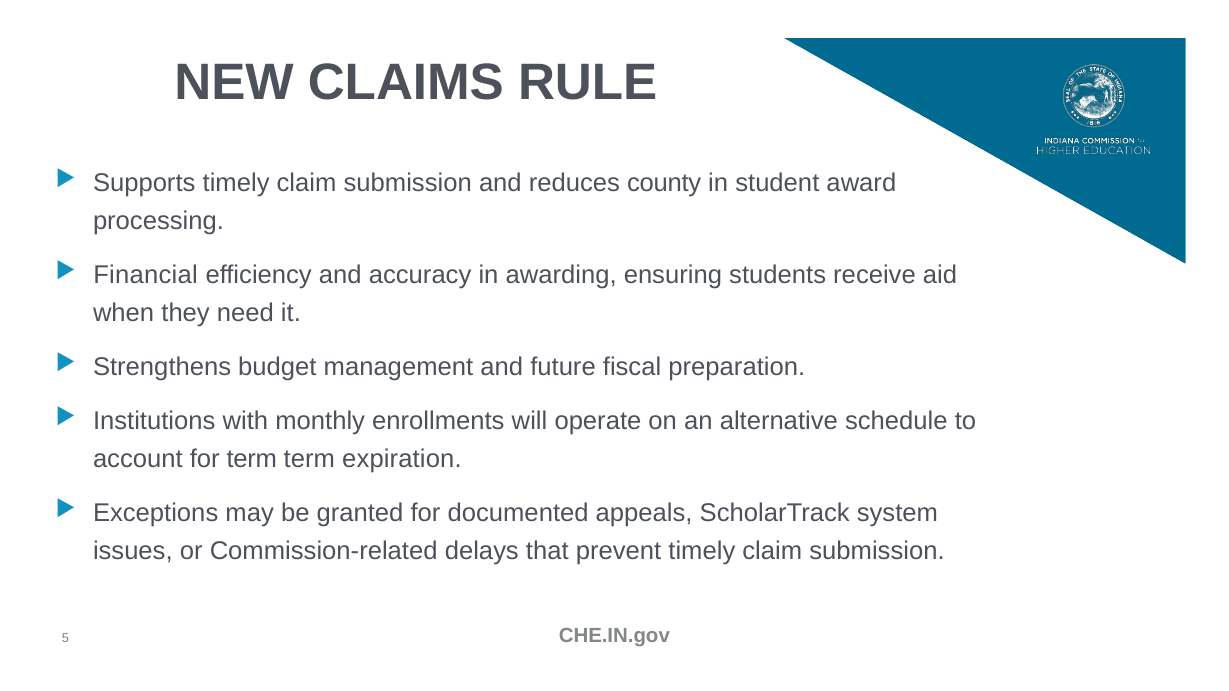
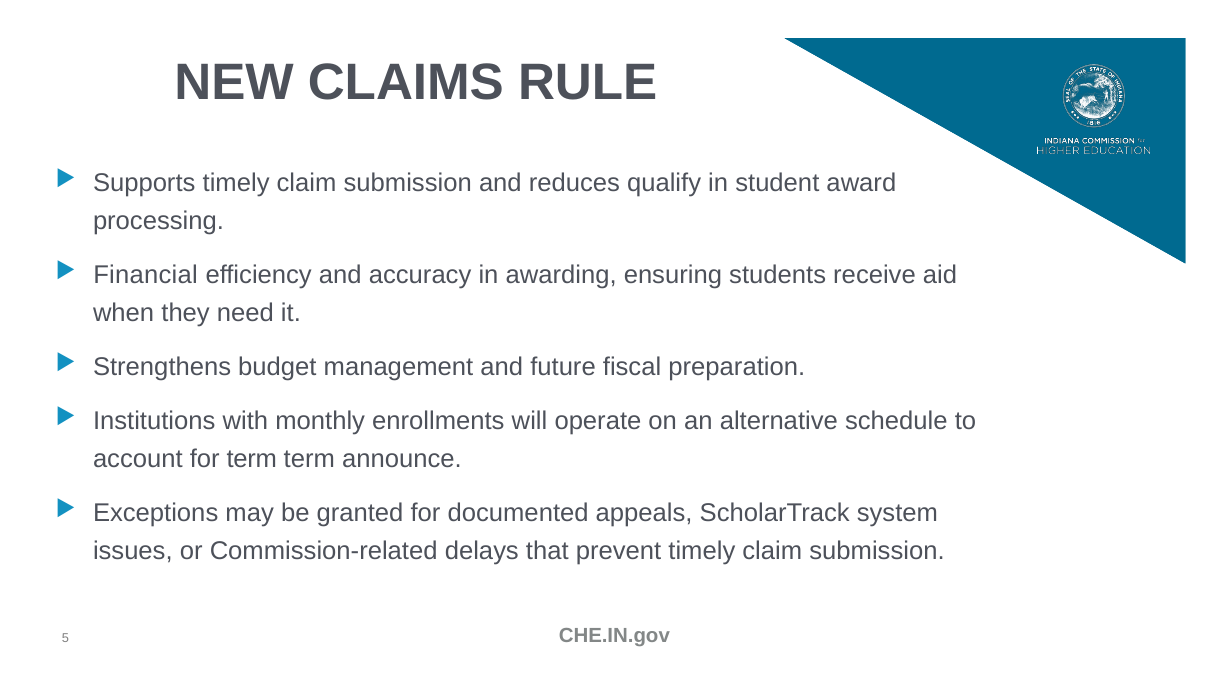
county: county -> qualify (664, 183)
expiration: expiration -> announce (402, 460)
